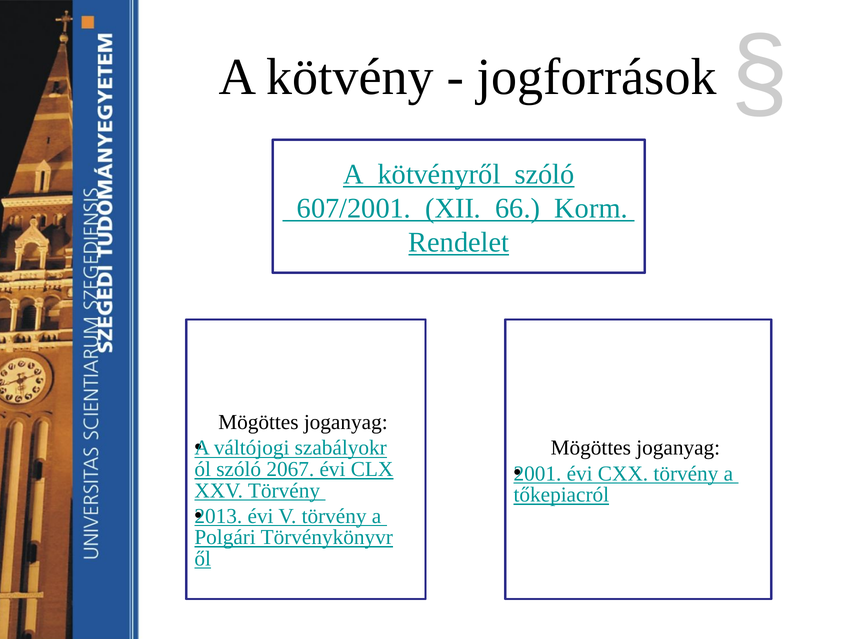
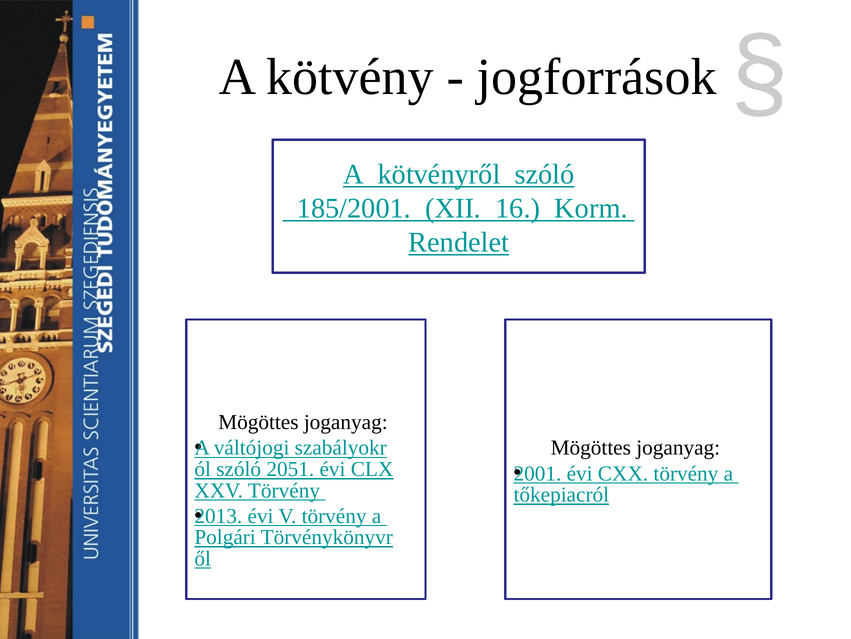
607/2001: 607/2001 -> 185/2001 (354, 208)
66: 66 -> 16 (518, 208)
2067: 2067 -> 2051 (290, 469)
